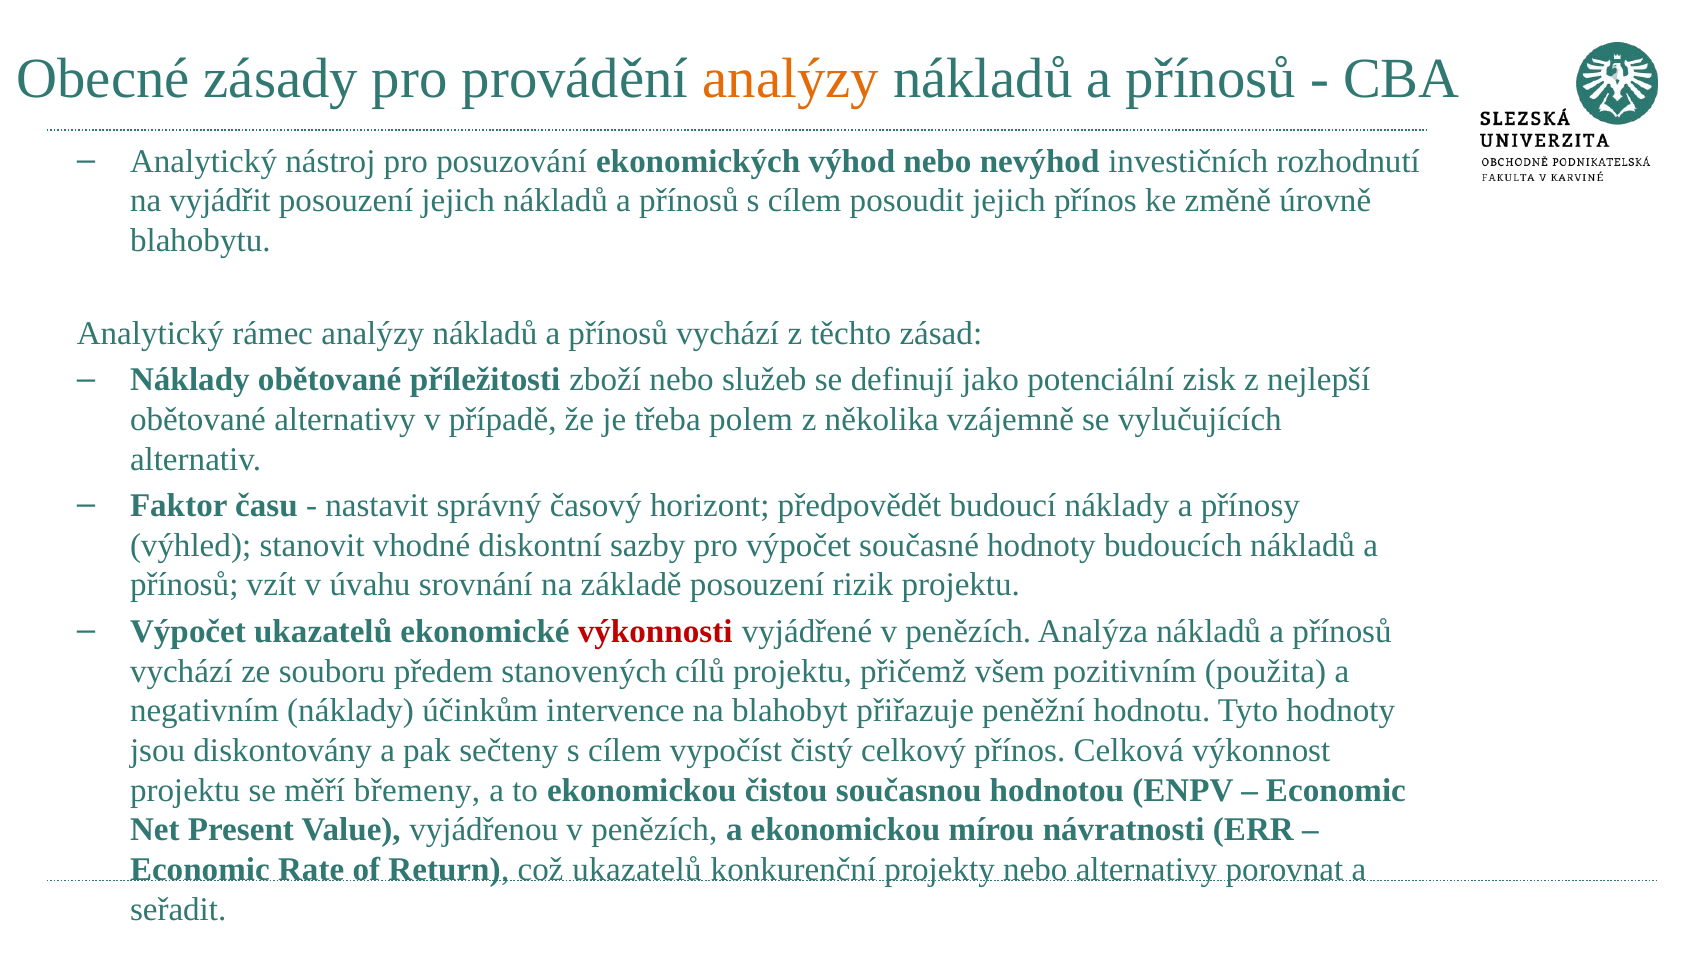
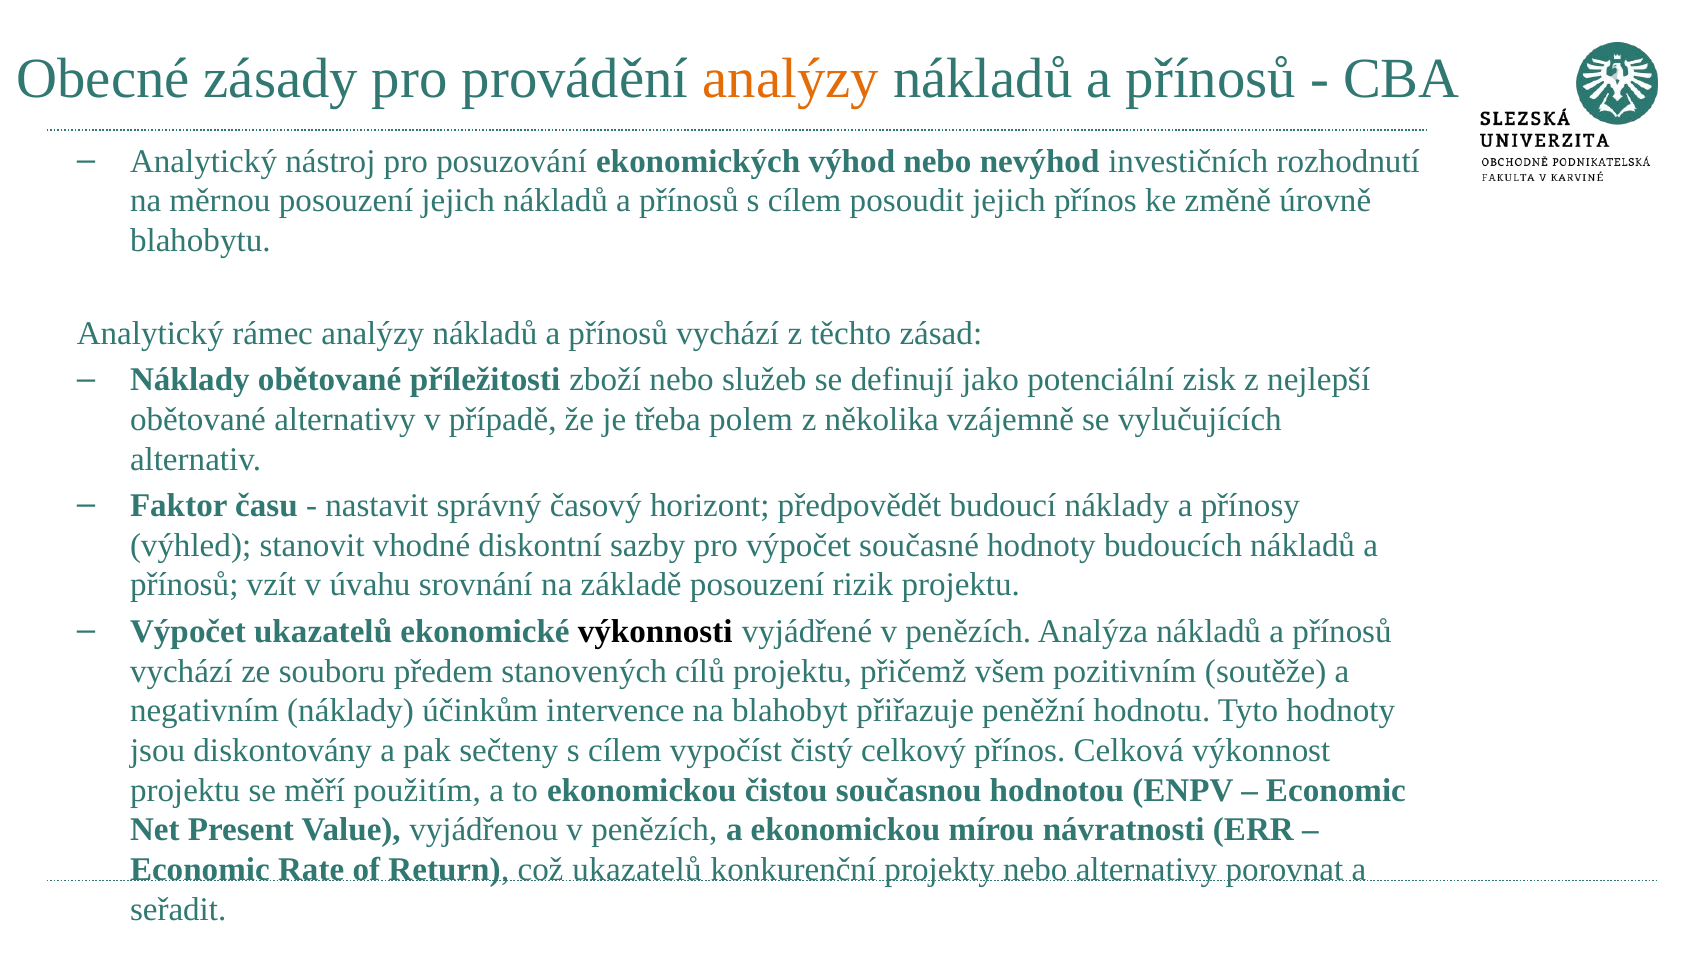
vyjádřit: vyjádřit -> měrnou (220, 201)
výkonnosti colour: red -> black (655, 631)
použita: použita -> soutěže (1266, 671)
břemeny: břemeny -> použitím (417, 790)
